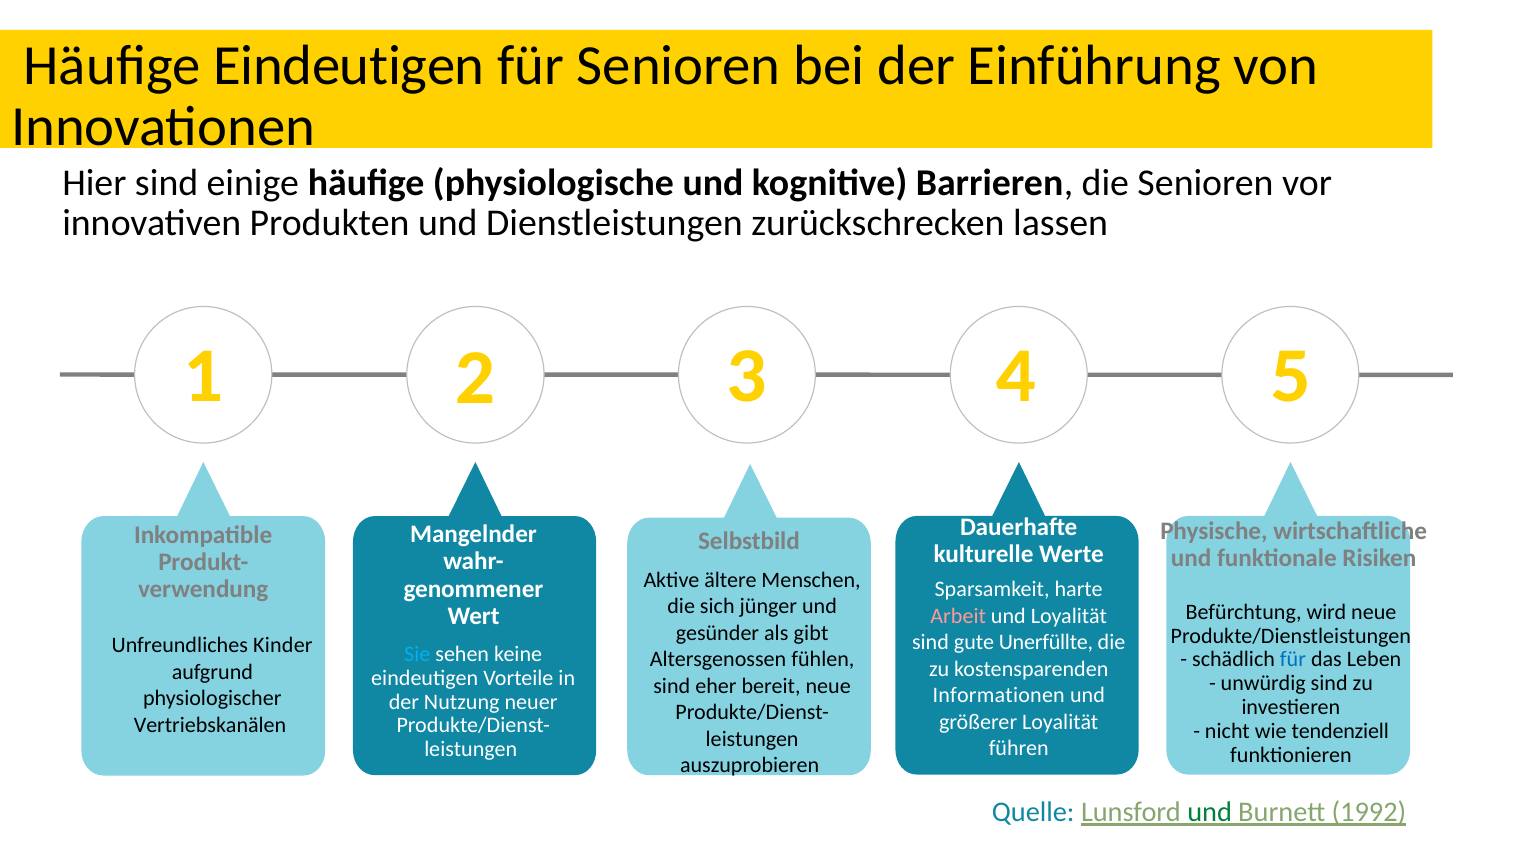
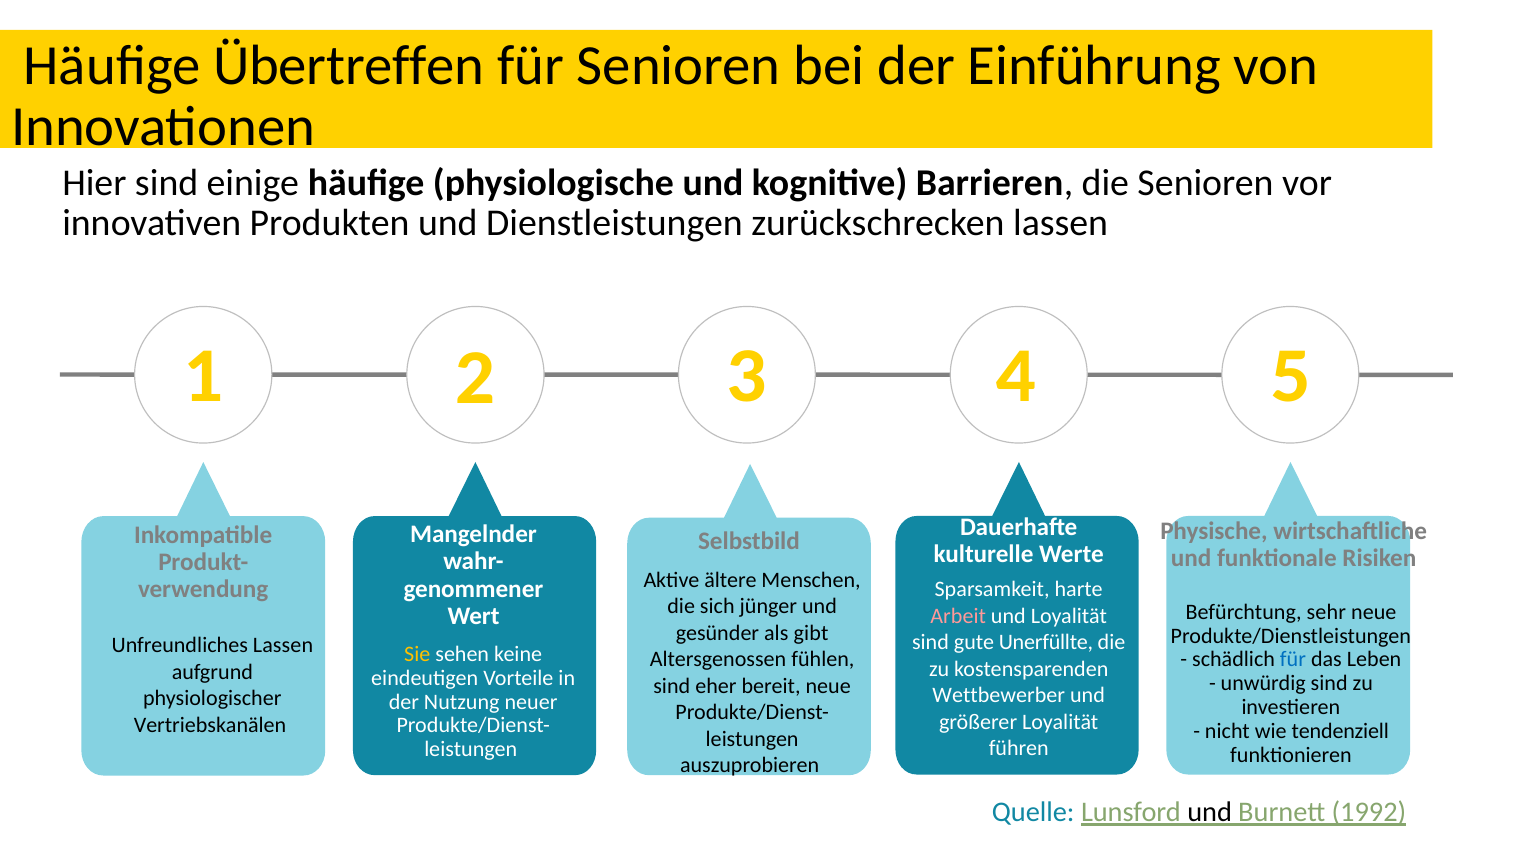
Häufige Eindeutigen: Eindeutigen -> Übertreffen (349, 66)
wird: wird -> sehr (1326, 612)
Unfreundliches Kinder: Kinder -> Lassen (283, 645)
Sie colour: light blue -> yellow (417, 654)
Informationen: Informationen -> Wettbewerber (999, 695)
und colour: green -> black (1210, 812)
